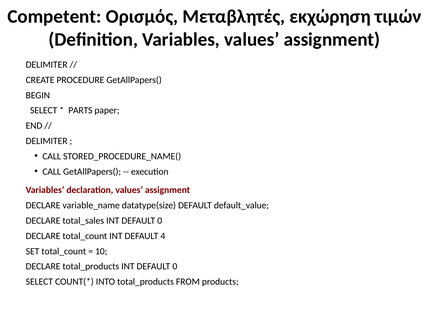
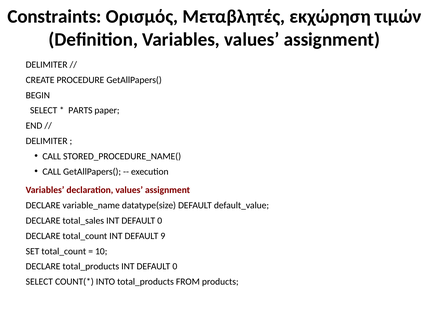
Competent: Competent -> Constraints (54, 17)
4: 4 -> 9 (163, 236)
